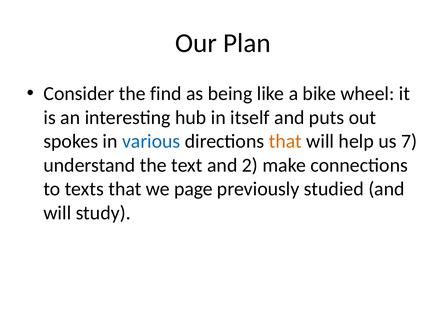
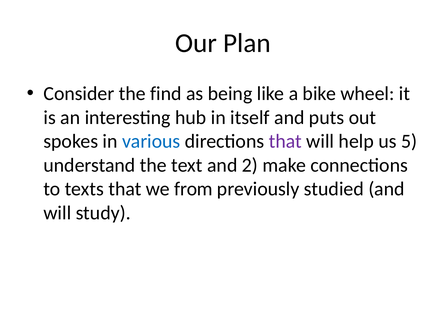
that colour: orange -> purple (285, 141)
7: 7 -> 5 (409, 141)
page: page -> from (193, 189)
